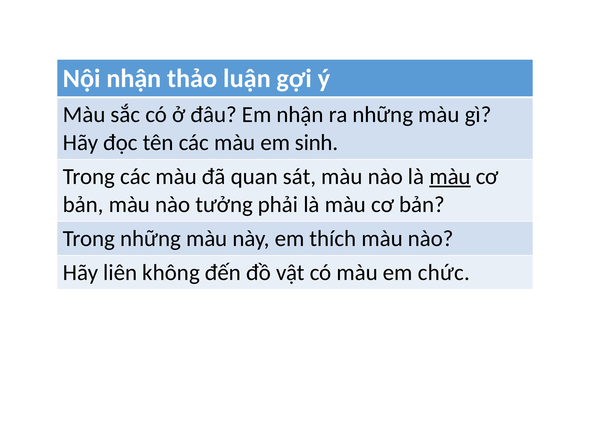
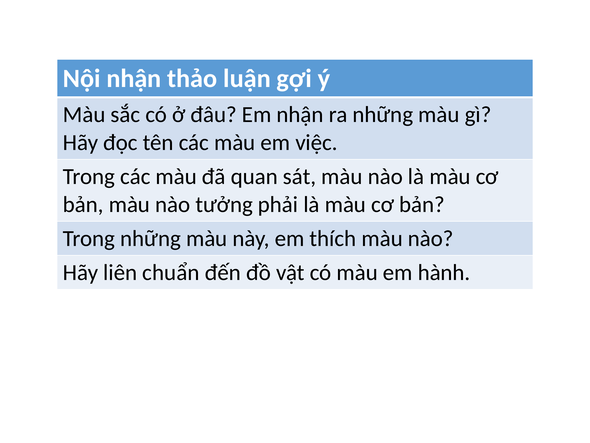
sinh: sinh -> việc (316, 142)
màu underline: present -> none (450, 176)
không: không -> chuẩn (171, 272)
chức: chức -> hành (444, 272)
